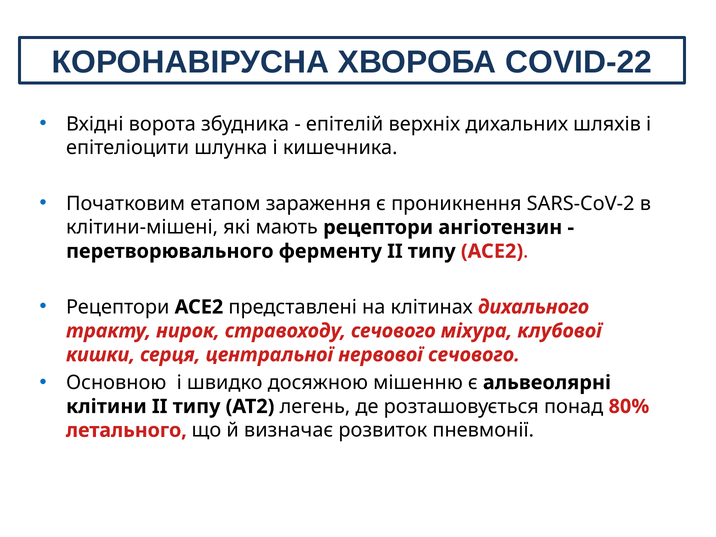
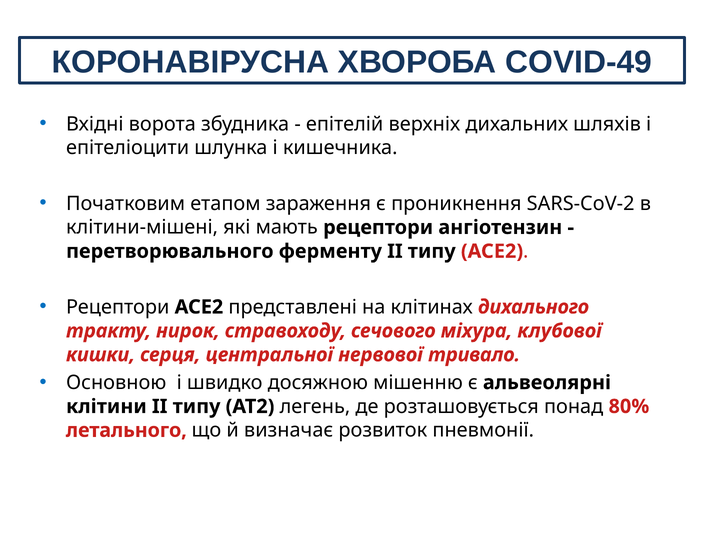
COVID-22: COVID-22 -> COVID-49 (579, 62)
нервової сечового: сечового -> тривало (474, 355)
